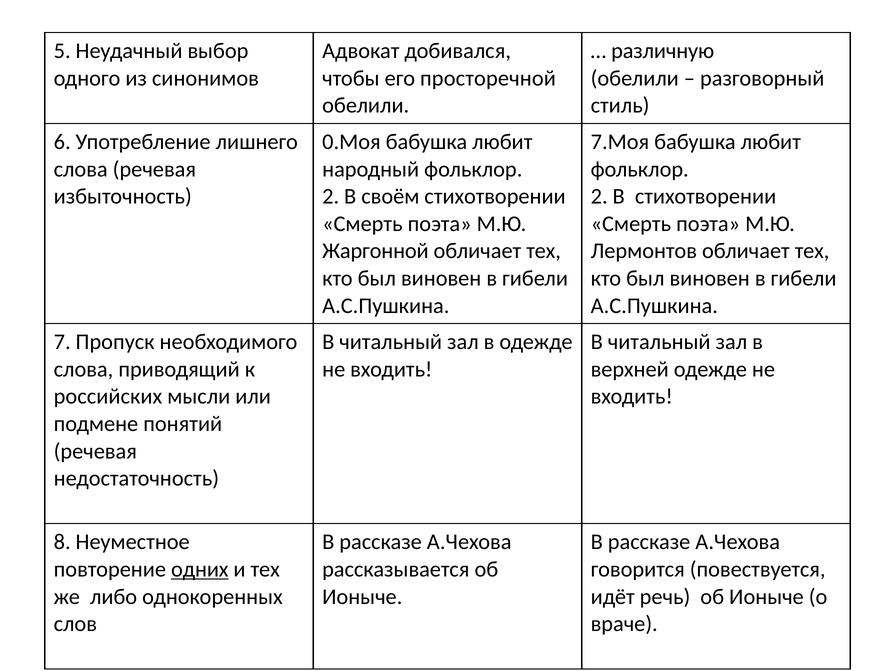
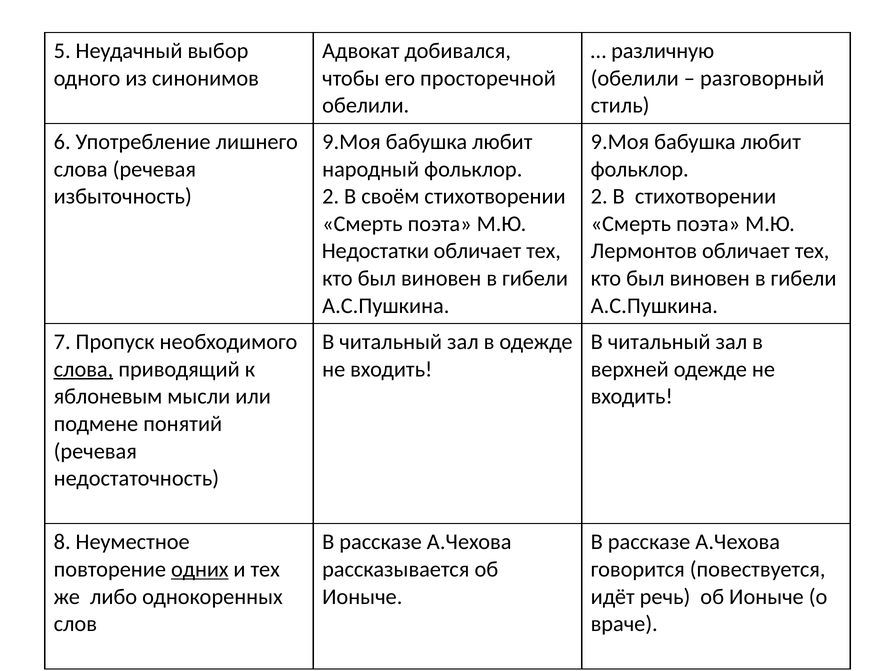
0.Моя: 0.Моя -> 9.Моя (351, 142)
7.Моя: 7.Моя -> 9.Моя (620, 142)
Жаргонной: Жаргонной -> Недостатки (375, 251)
слова underline: none -> present (83, 369)
российских: российских -> яблоневым (108, 397)
